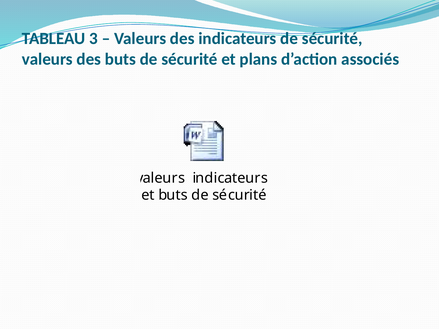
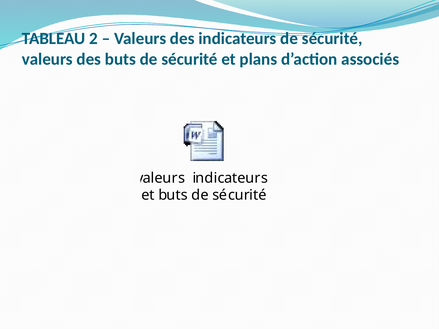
3: 3 -> 2 (94, 39)
